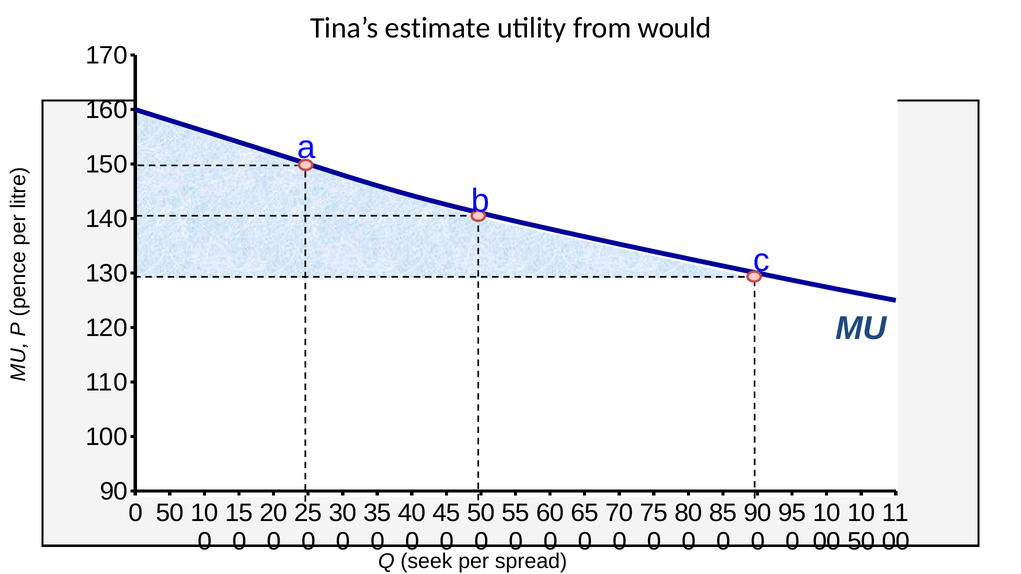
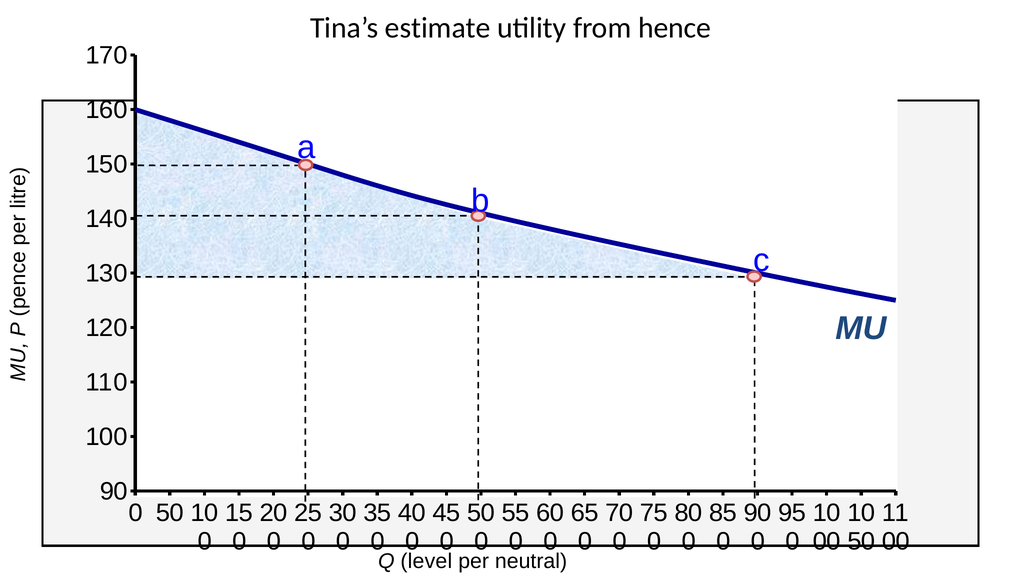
would: would -> hence (674, 28)
seek: seek -> level (426, 561)
spread: spread -> neutral (531, 561)
